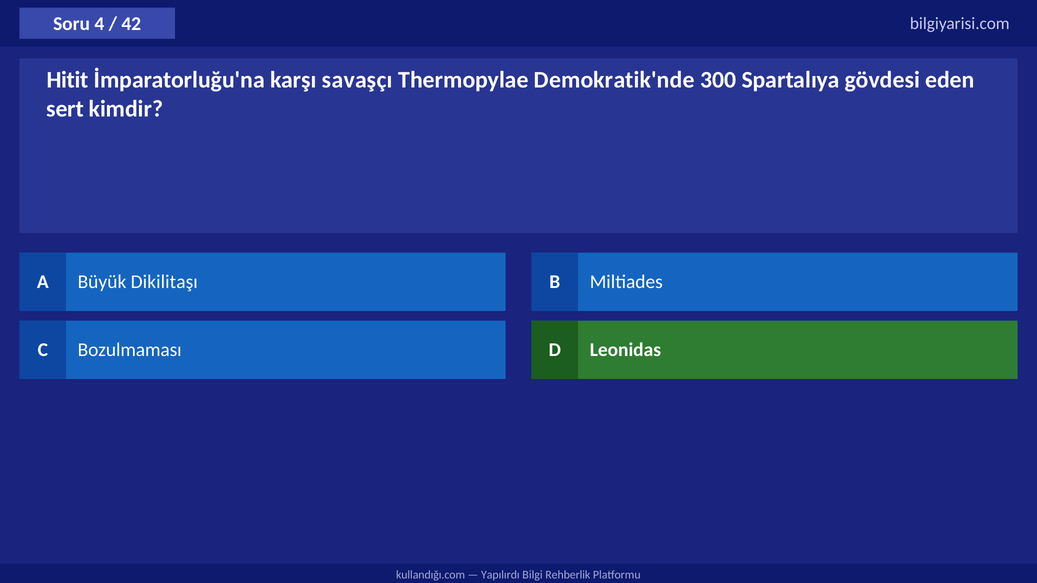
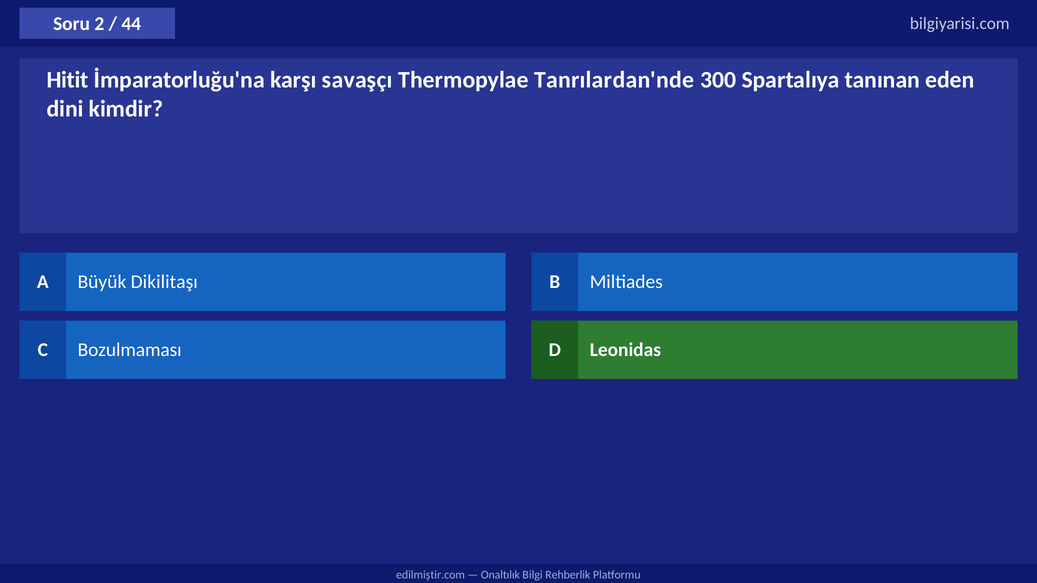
4: 4 -> 2 (99, 24)
42: 42 -> 44 (131, 24)
Demokratik'nde: Demokratik'nde -> Tanrılardan'nde (614, 80)
gövdesi: gövdesi -> tanınan (882, 80)
sert: sert -> dini (65, 109)
kullandığı.com: kullandığı.com -> edilmiştir.com (430, 575)
Yapılırdı: Yapılırdı -> Onaltılık (500, 575)
